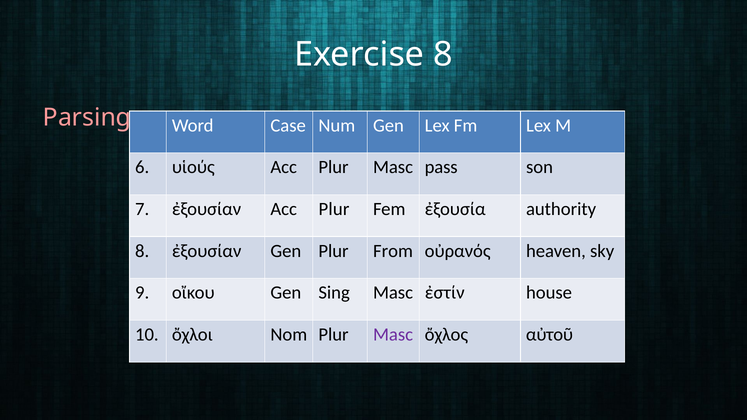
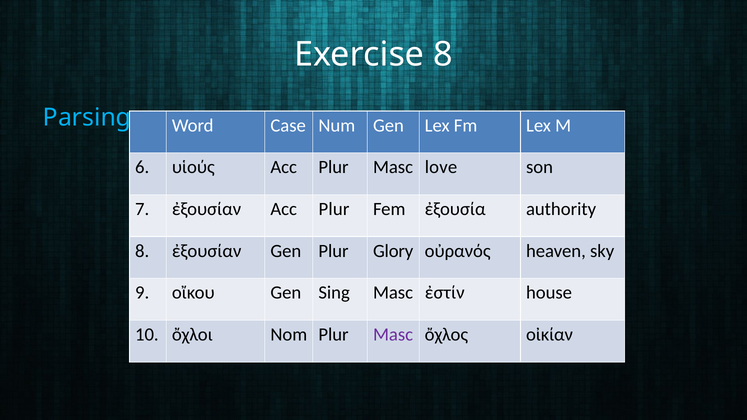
Parsing colour: pink -> light blue (87, 118)
pass: pass -> love (441, 167)
From: From -> Glory (393, 251)
αὐτοῦ: αὐτοῦ -> οἰκίαν (550, 335)
